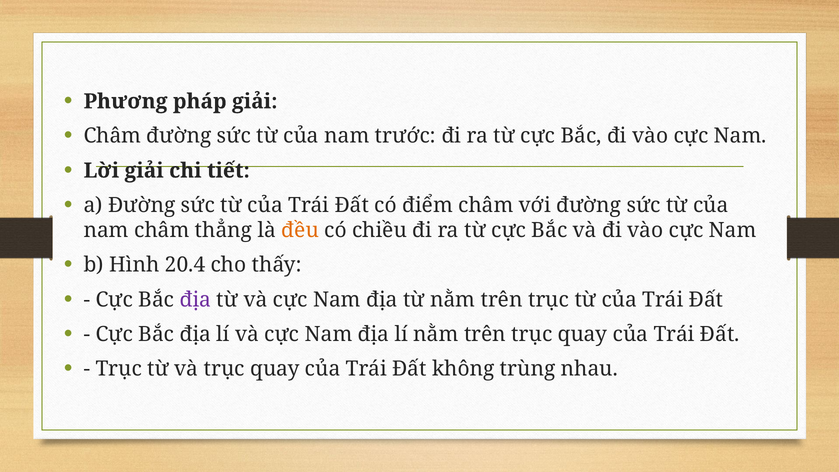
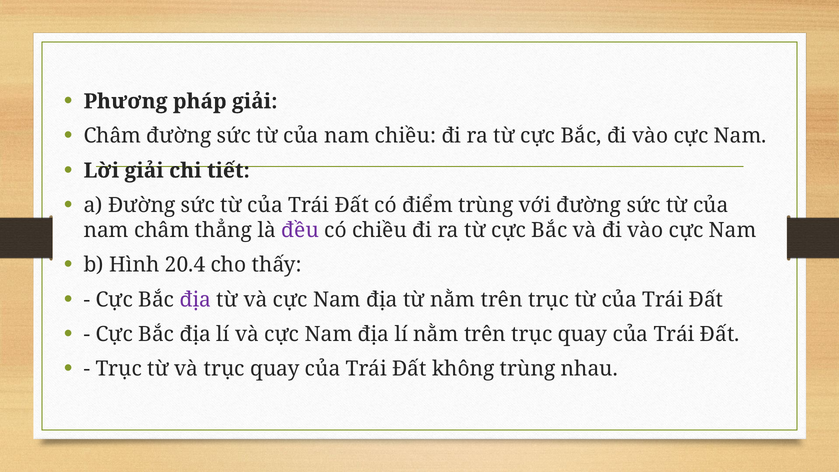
nam trước: trước -> chiều (405, 136)
điểm châm: châm -> trùng (486, 205)
đều colour: orange -> purple (300, 230)
